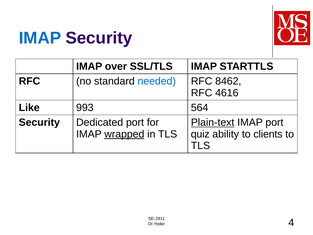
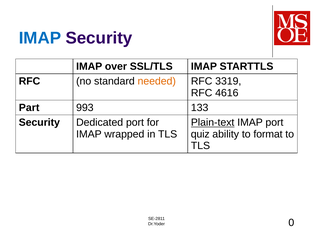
needed colour: blue -> orange (157, 81)
8462: 8462 -> 3319 (228, 81)
Like: Like -> Part (29, 108)
564: 564 -> 133 (200, 108)
wrapped underline: present -> none (124, 134)
clients: clients -> format (268, 134)
4: 4 -> 0 (291, 222)
